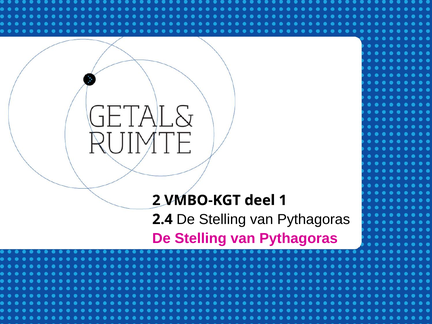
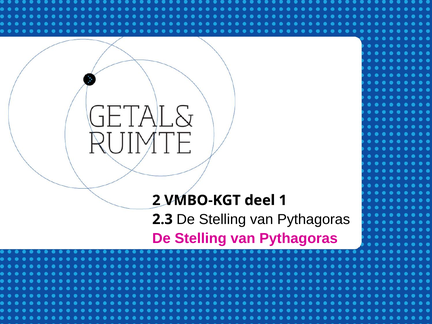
2.4: 2.4 -> 2.3 (162, 219)
